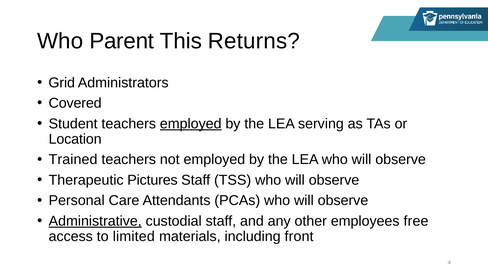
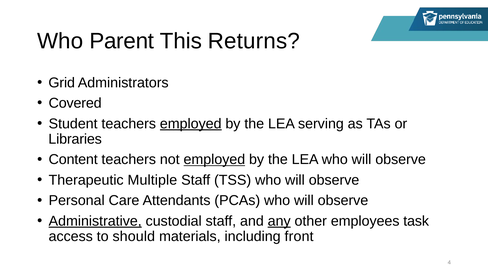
Location: Location -> Libraries (75, 139)
Trained: Trained -> Content (73, 159)
employed underline: none -> present (214, 159)
Pictures: Pictures -> Multiple (152, 180)
any underline: none -> present (279, 221)
free: free -> task (416, 221)
limited: limited -> should (134, 236)
